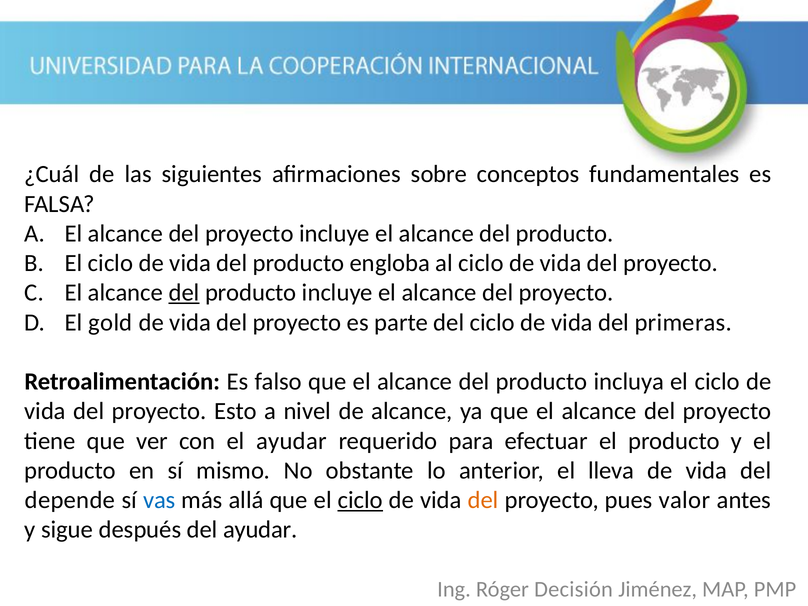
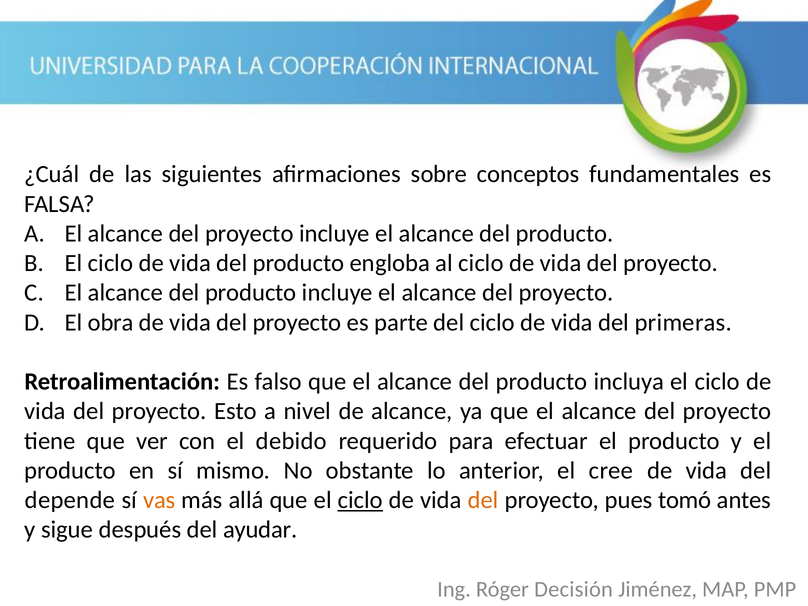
del underline: present -> none (184, 293)
gold: gold -> obra (111, 322)
el ayudar: ayudar -> debido (291, 441)
lleva: lleva -> cree (611, 470)
vas colour: blue -> orange (159, 500)
valor: valor -> tomó (685, 500)
